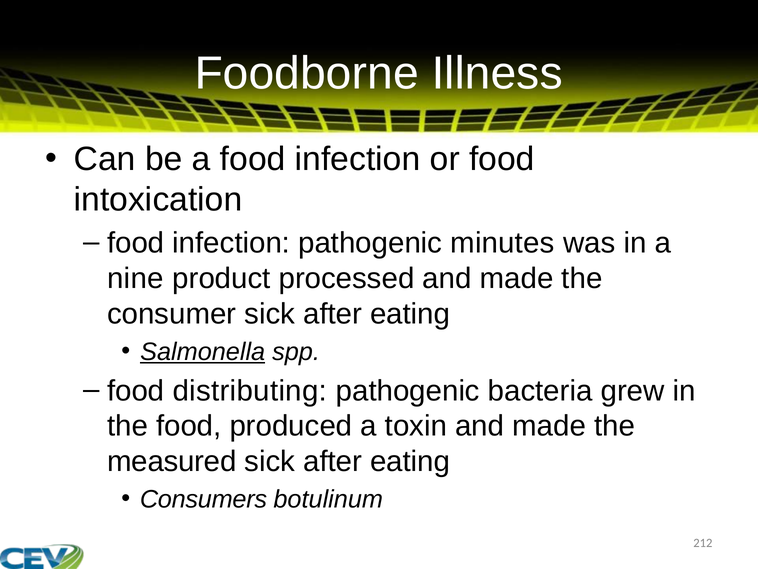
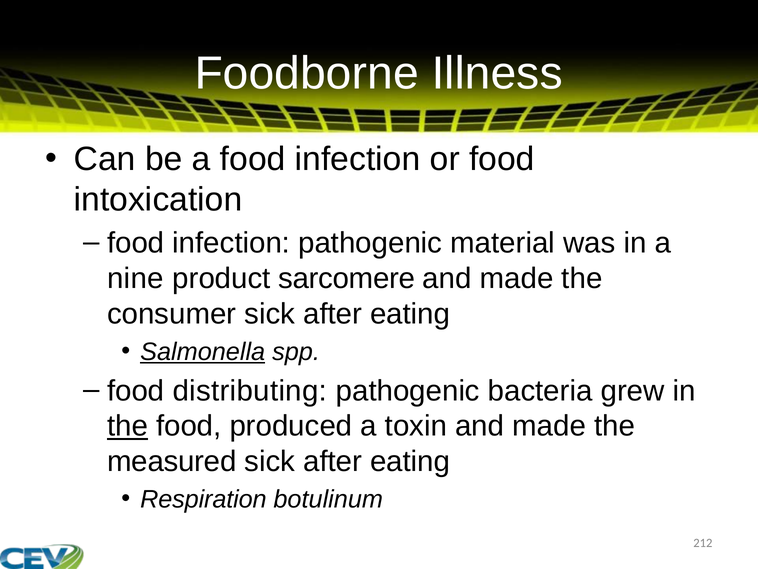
minutes: minutes -> material (503, 243)
processed: processed -> sarcomere (347, 278)
the underline: none -> present (128, 426)
Consumers: Consumers -> Respiration (203, 499)
